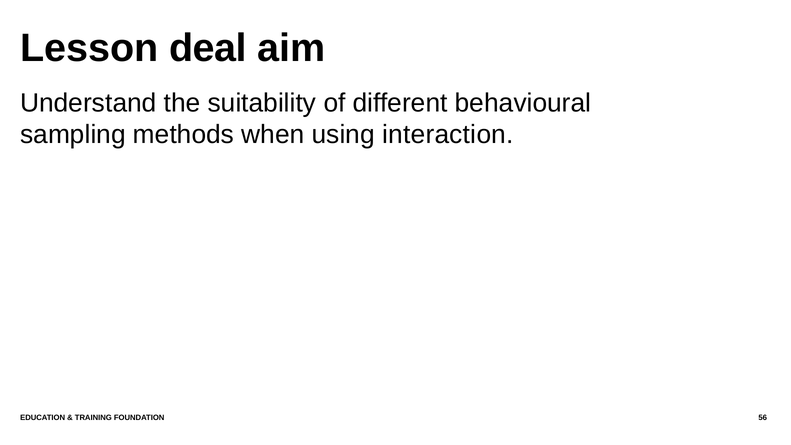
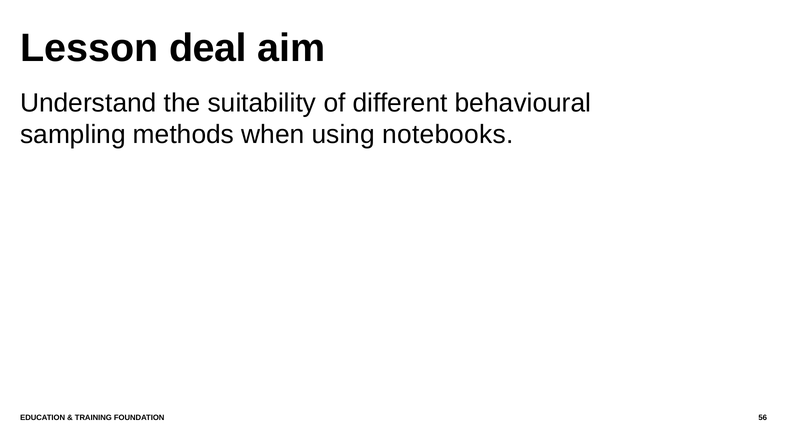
interaction: interaction -> notebooks (448, 135)
